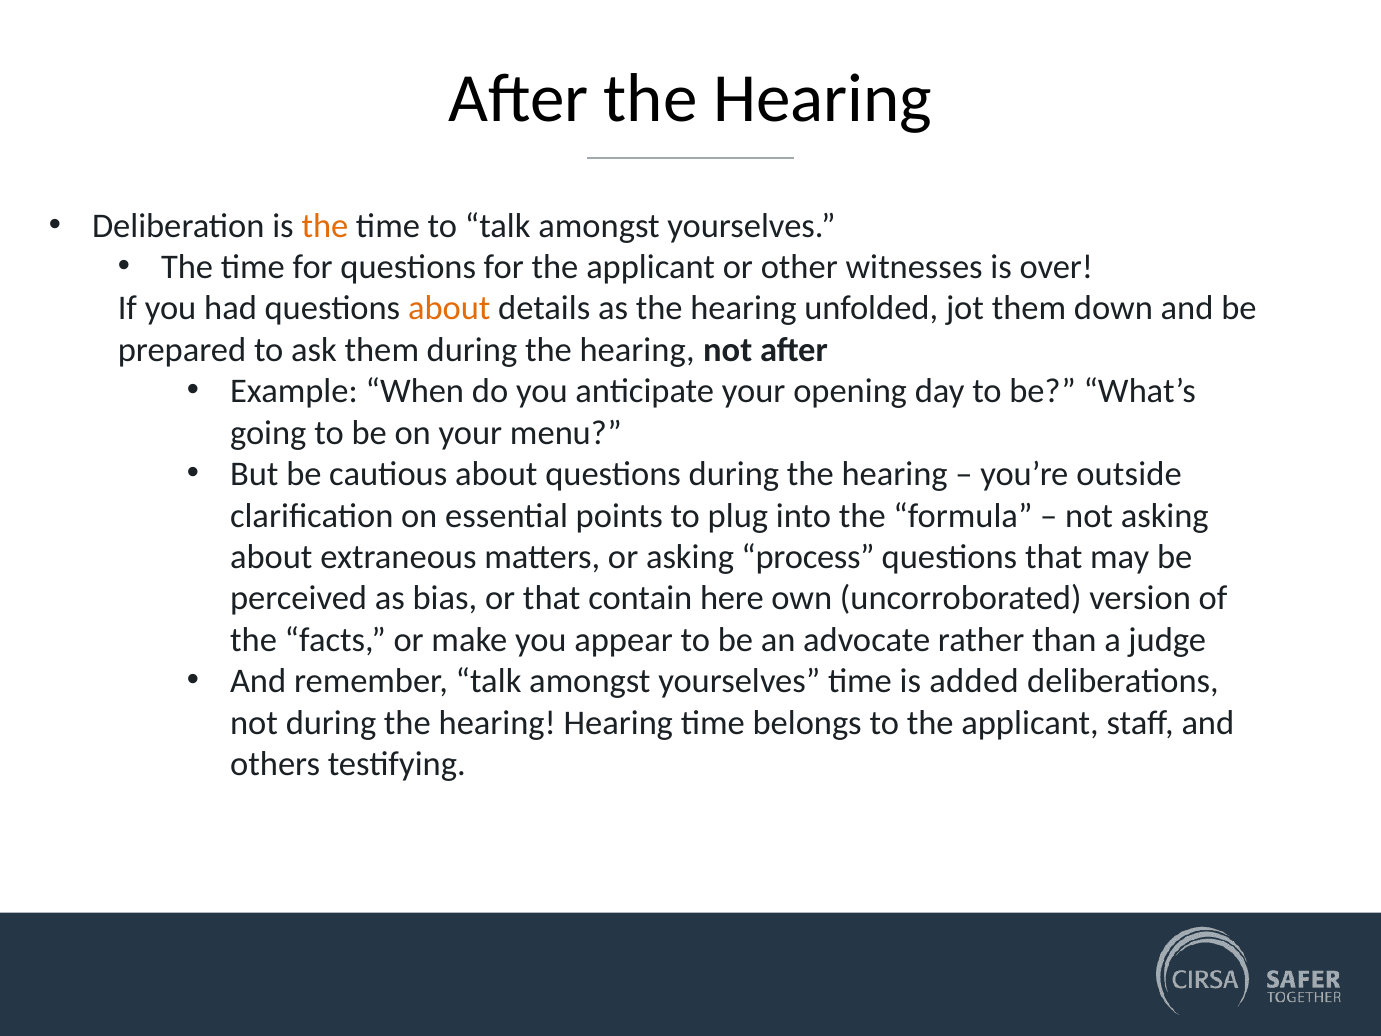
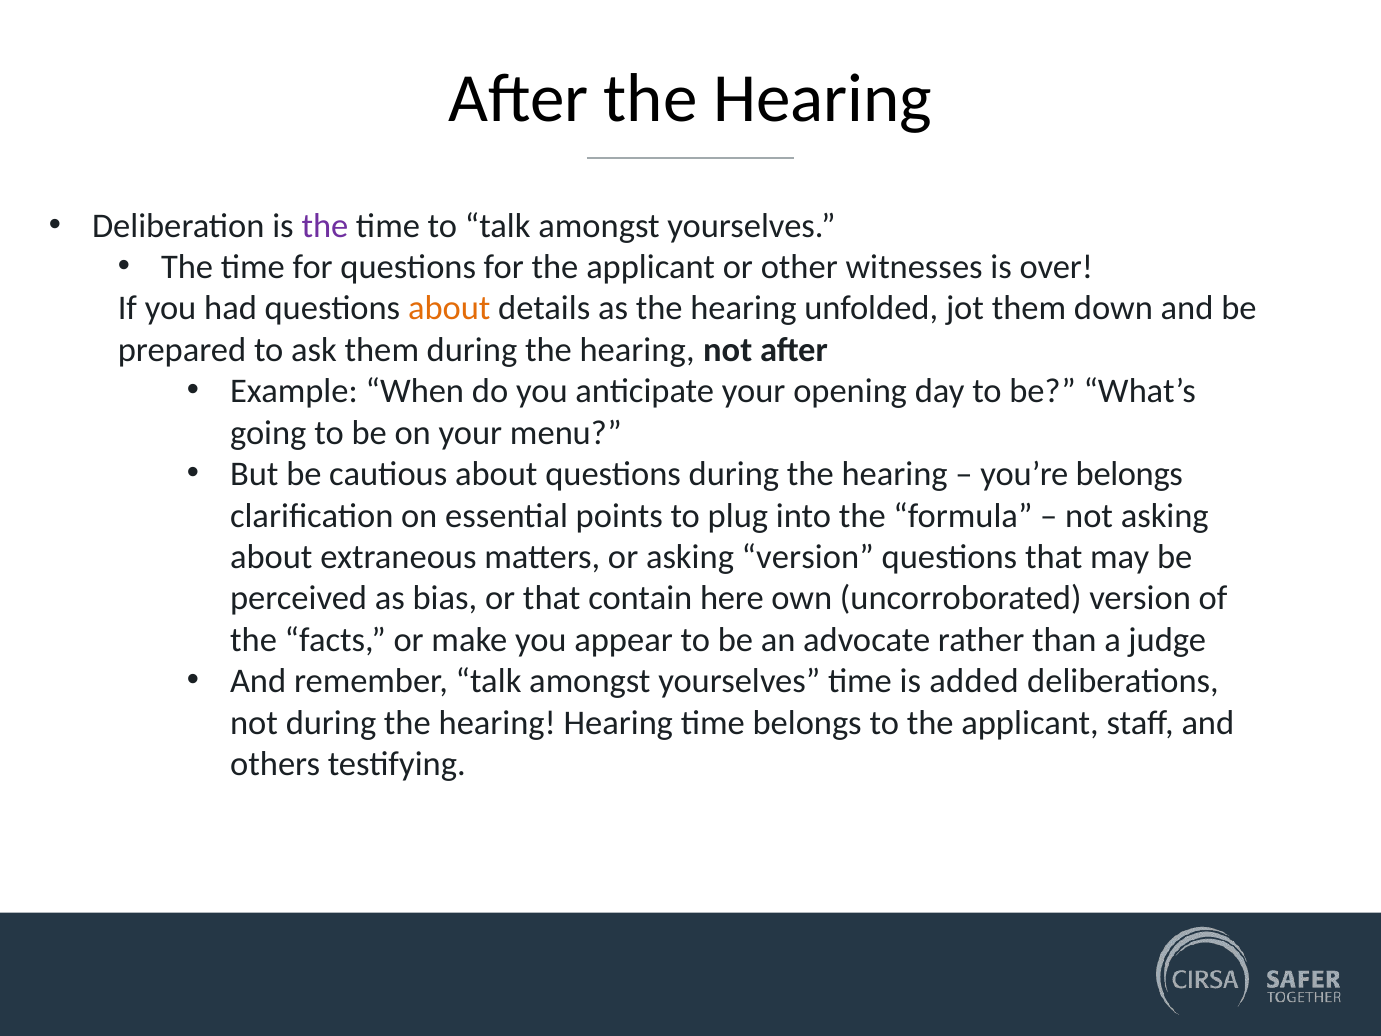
the colour: orange -> purple (325, 226)
you’re outside: outside -> belongs (1129, 474)
asking process: process -> version (808, 557)
